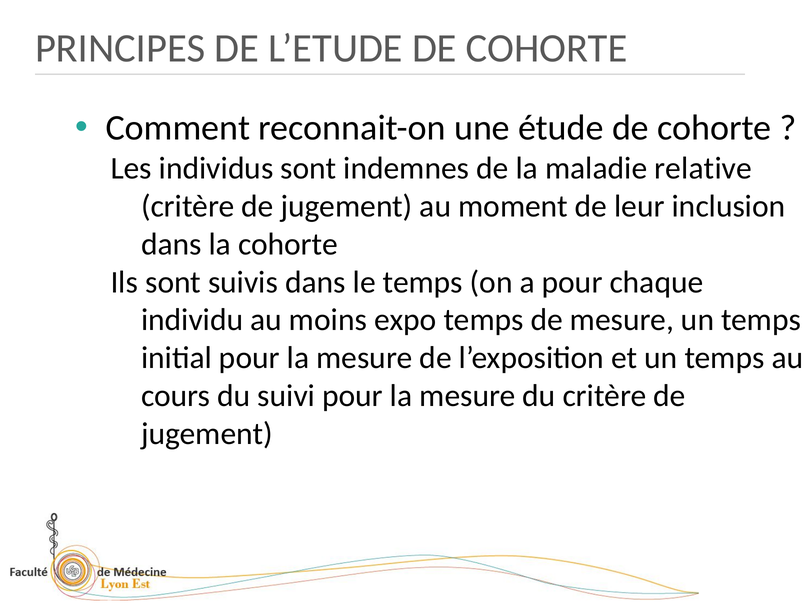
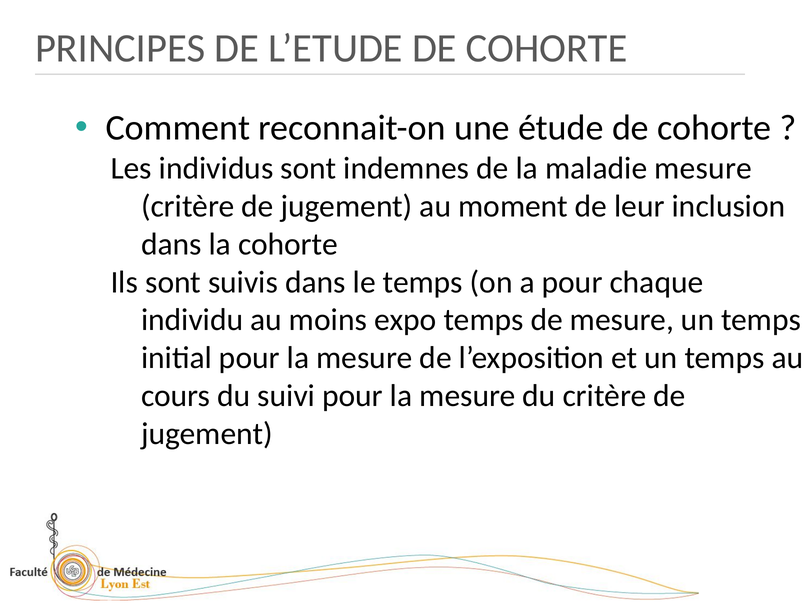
maladie relative: relative -> mesure (703, 168)
